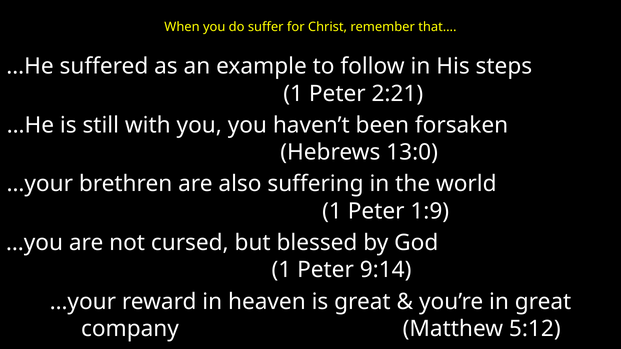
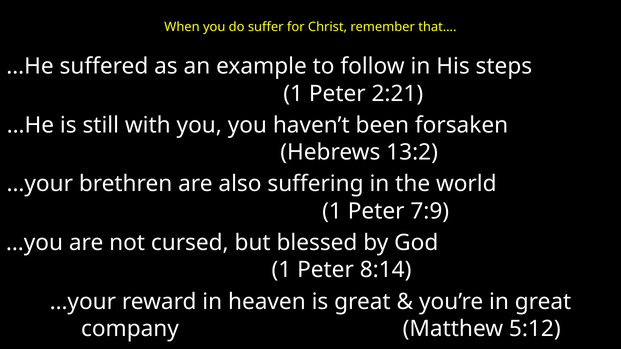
13:0: 13:0 -> 13:2 (412, 152)
1:9: 1:9 -> 7:9 (430, 211)
9:14: 9:14 -> 8:14 (386, 270)
